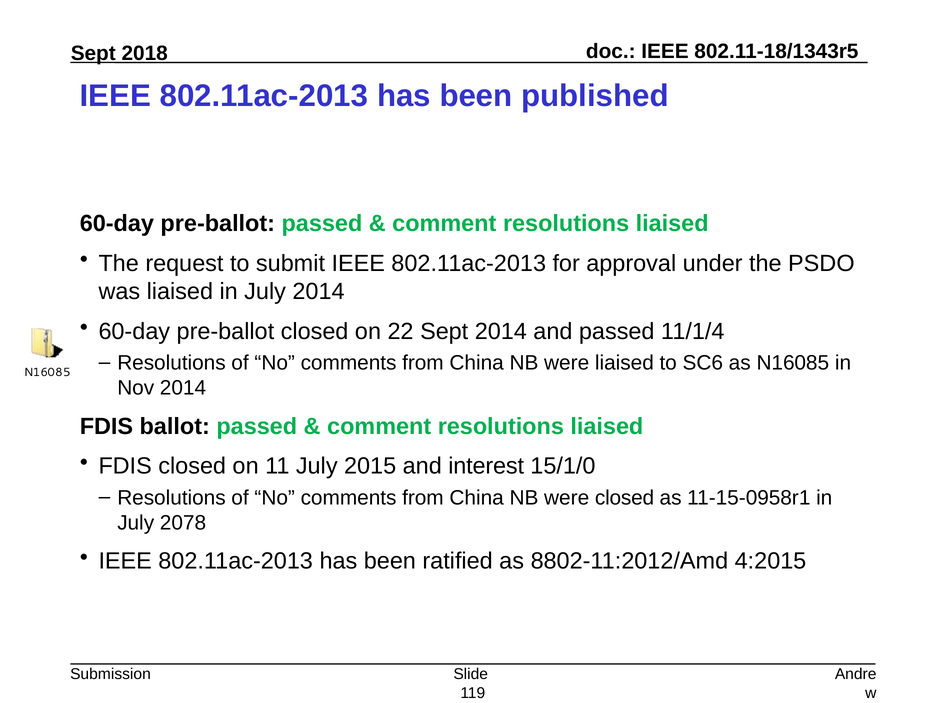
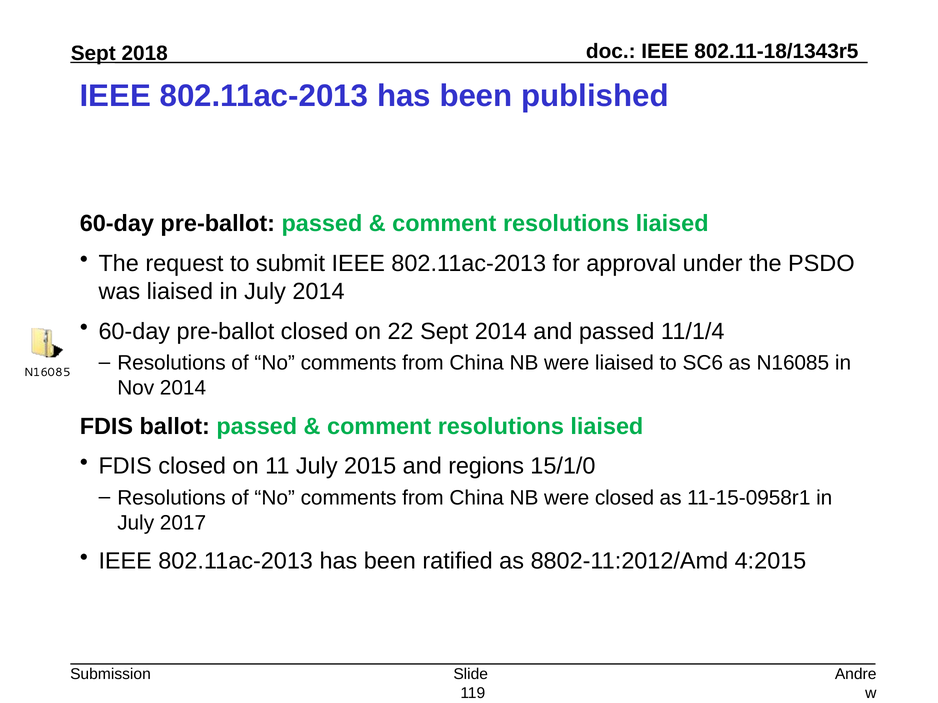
interest: interest -> regions (486, 467)
2078: 2078 -> 2017 (183, 523)
